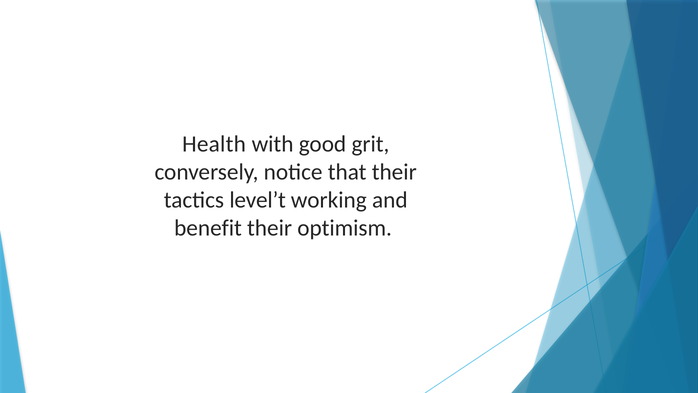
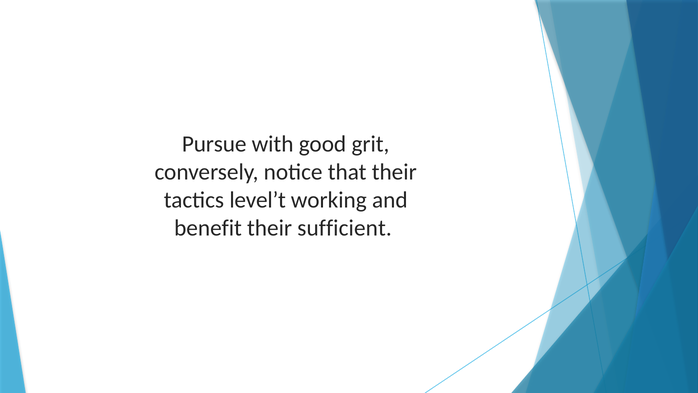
Health: Health -> Pursue (214, 144)
optimism: optimism -> sufficient (345, 228)
